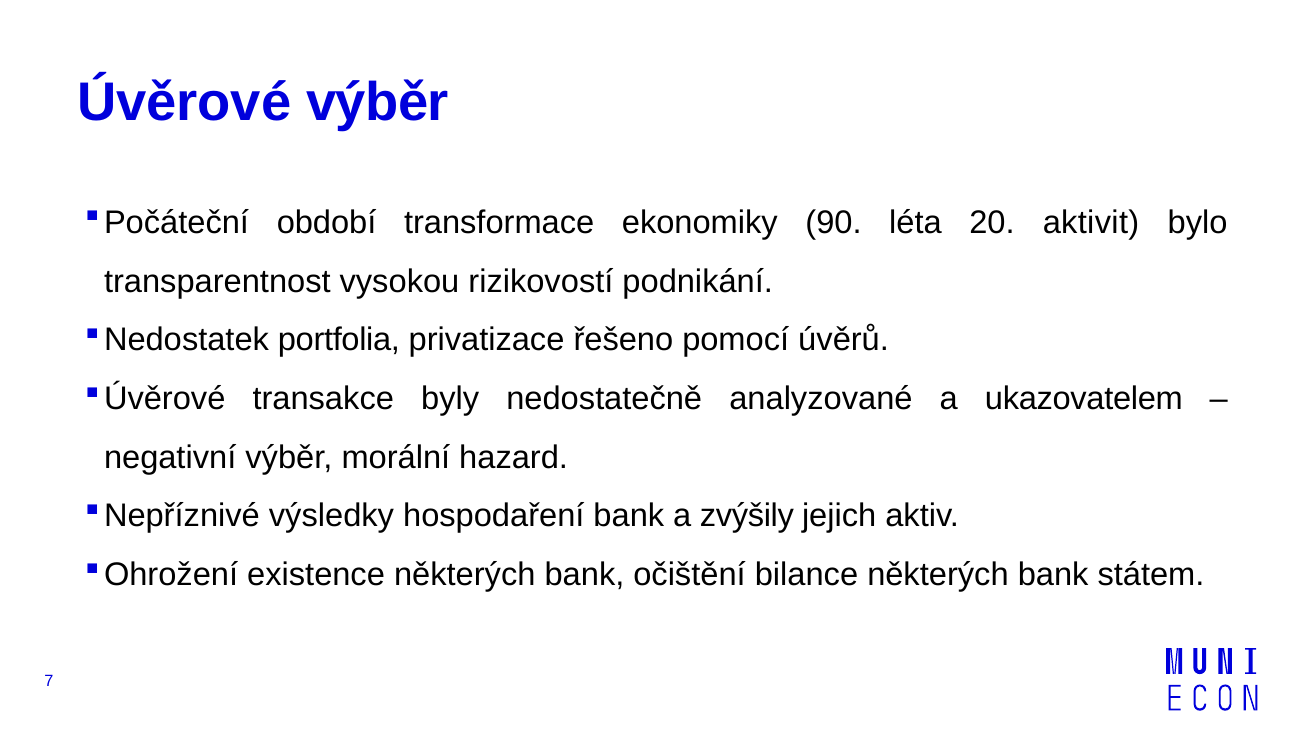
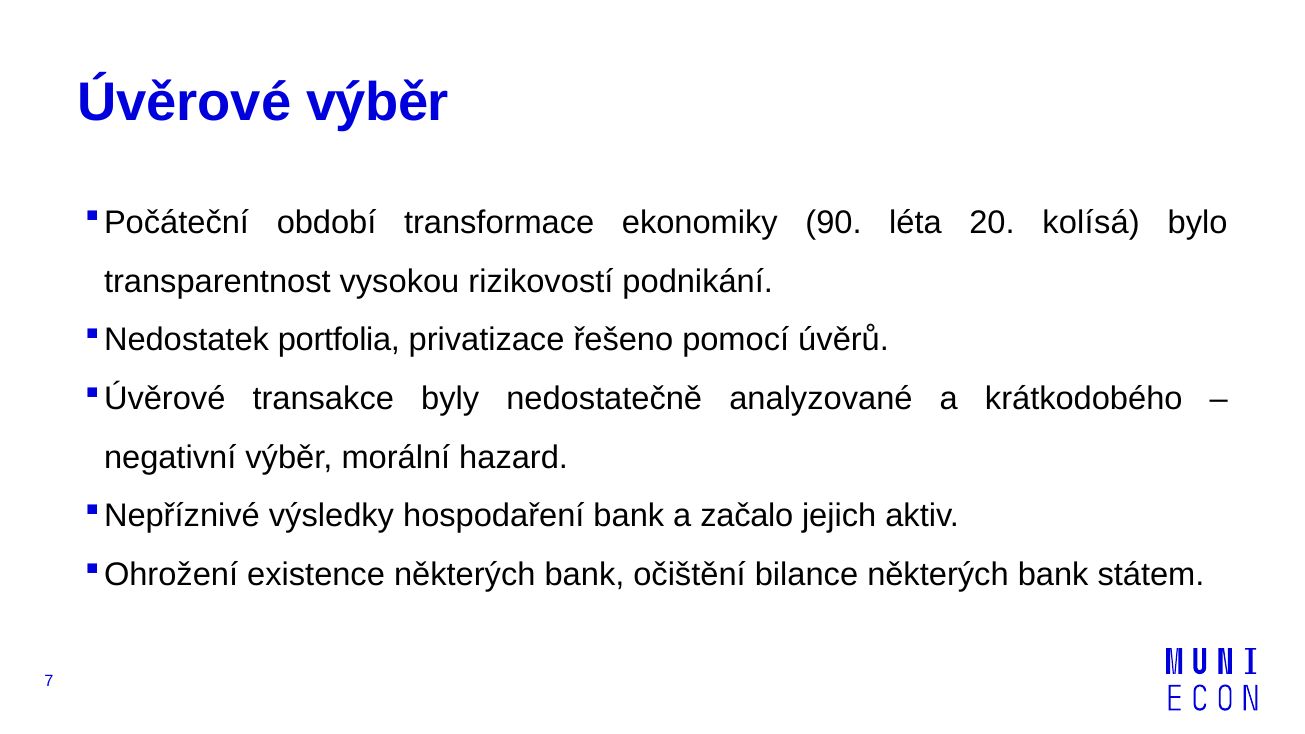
aktivit: aktivit -> kolísá (1091, 223)
ukazovatelem: ukazovatelem -> krátkodobého (1084, 399)
zvýšily: zvýšily -> začalo (747, 516)
